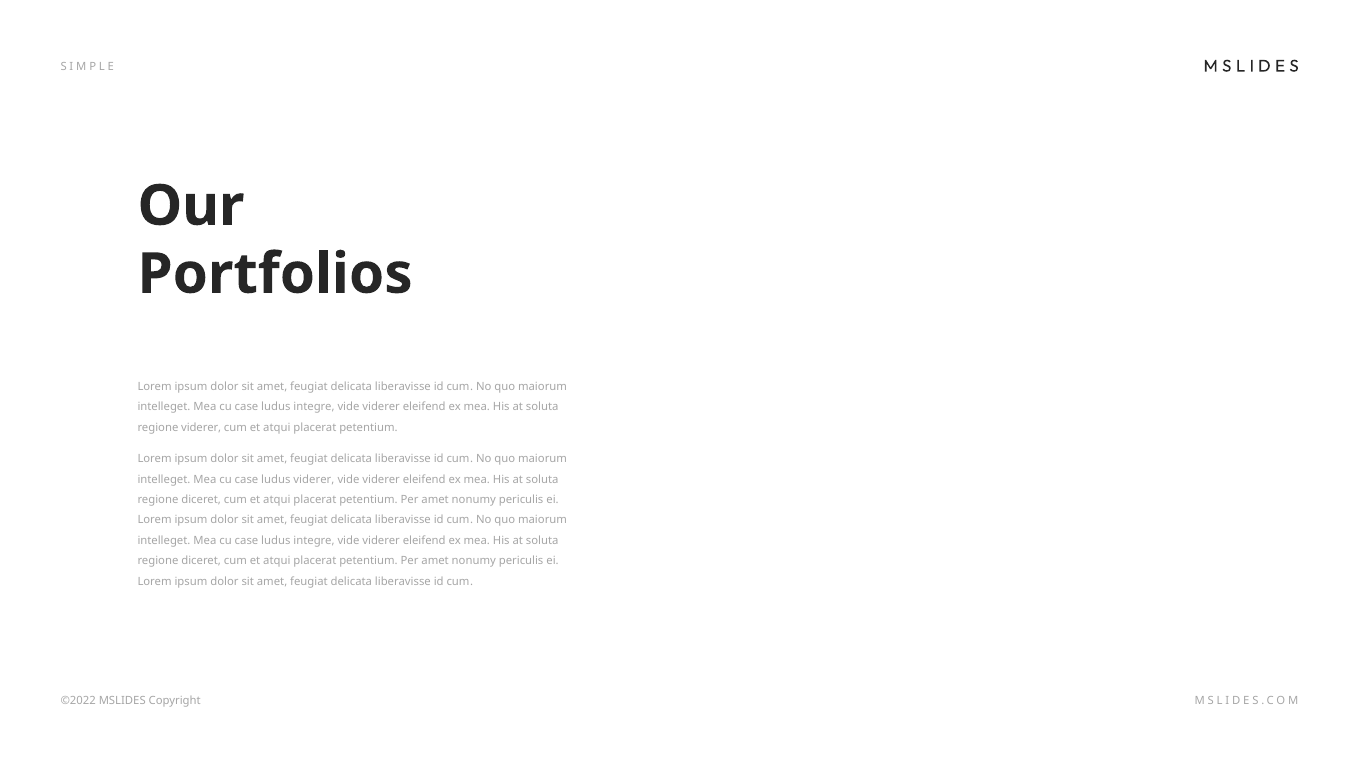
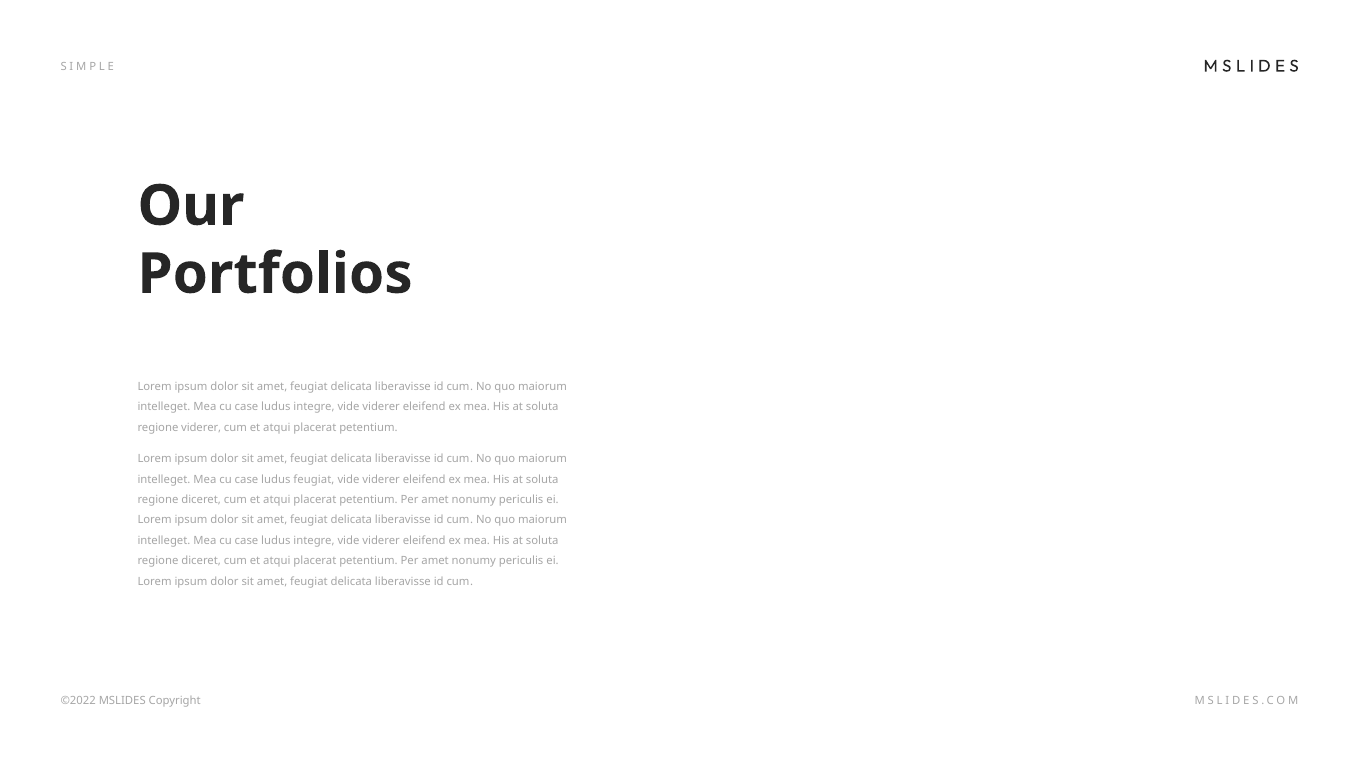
ludus viderer: viderer -> feugiat (314, 479)
